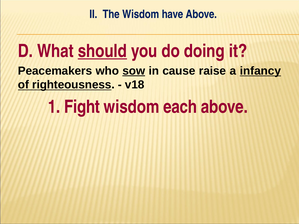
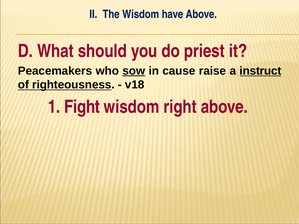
should underline: present -> none (102, 51)
doing: doing -> priest (204, 51)
infancy: infancy -> instruct (260, 71)
each: each -> right (180, 107)
